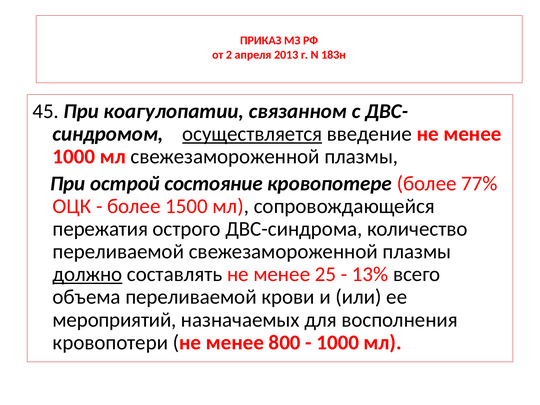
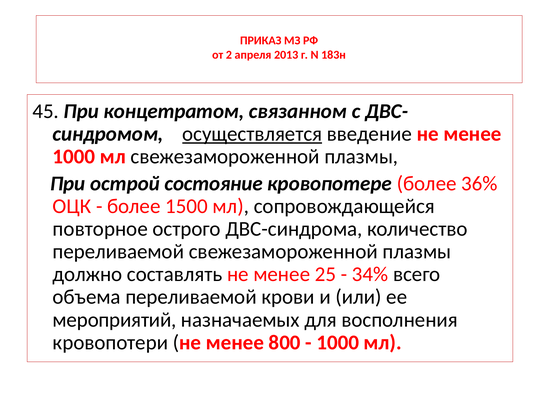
коагулопатии: коагулопатии -> концетратом (174, 111)
77%: 77% -> 36% (479, 184)
пережатия: пережатия -> повторное (100, 229)
должно underline: present -> none (87, 274)
13%: 13% -> 34% (370, 274)
